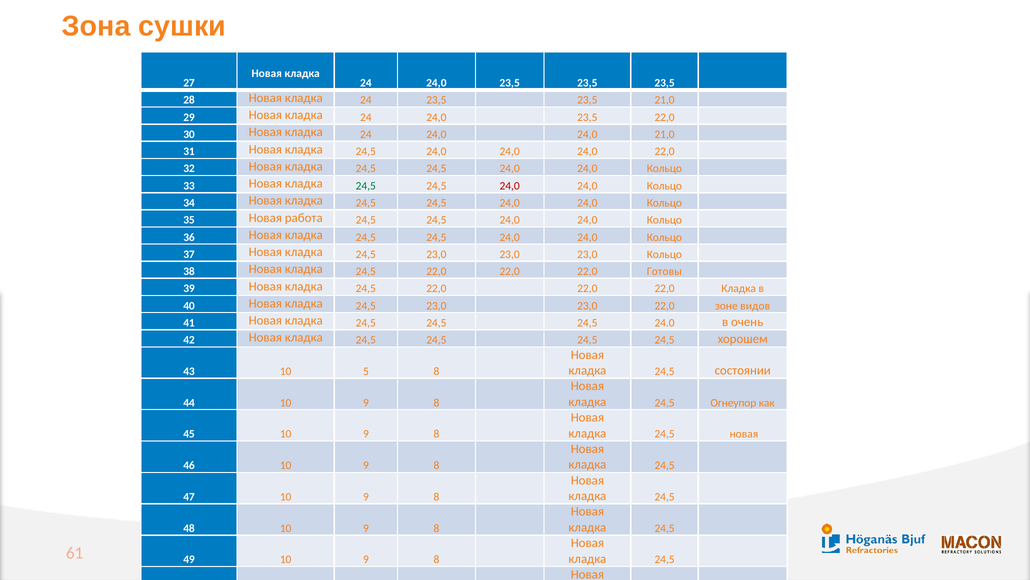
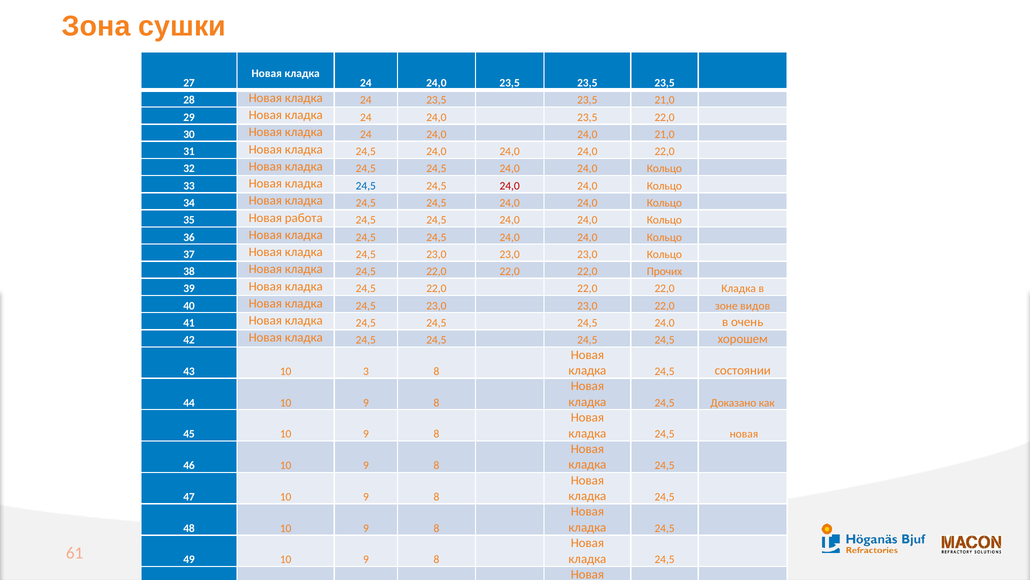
24,5 colour: green -> blue (366, 186)
Готовы: Готовы -> Прочих (664, 271)
5: 5 -> 3 (366, 371)
Огнеупор: Огнеупор -> Доказано (733, 402)
